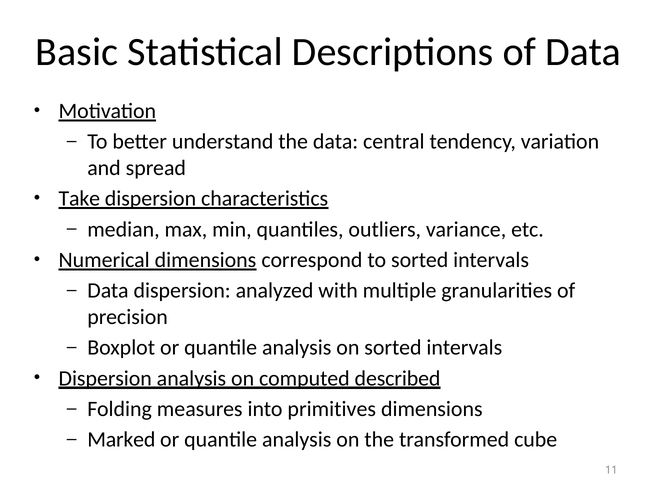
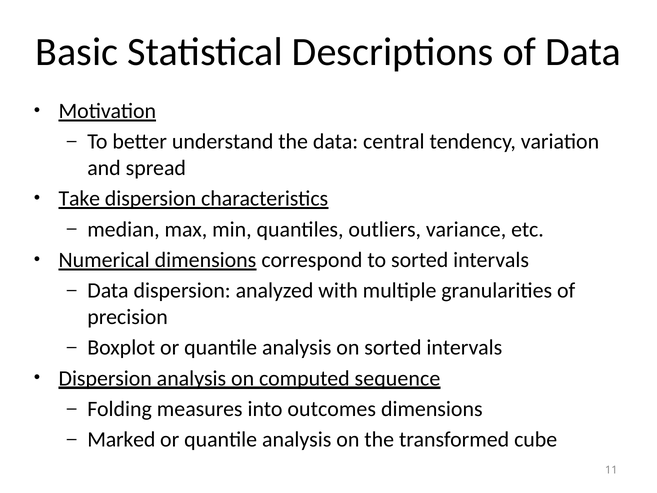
described: described -> sequence (397, 378)
primitives: primitives -> outcomes (332, 409)
